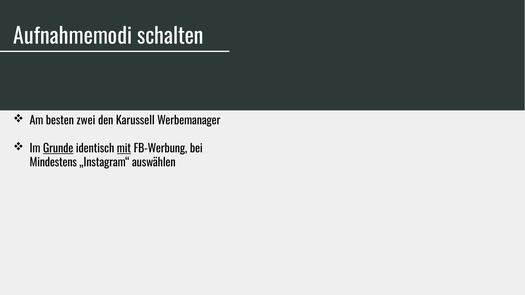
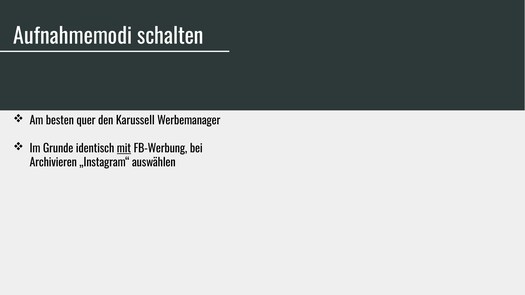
zwei: zwei -> quer (86, 121)
Grunde underline: present -> none (58, 149)
Mindestens: Mindestens -> Archivieren (53, 163)
